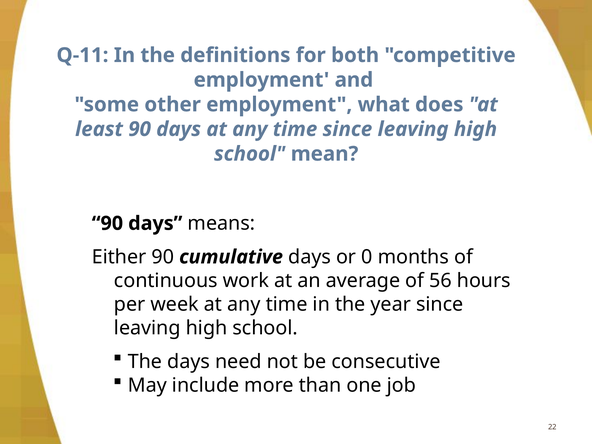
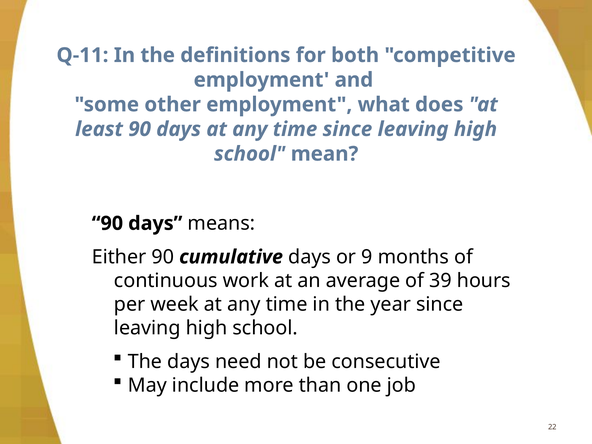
0: 0 -> 9 (367, 257)
56: 56 -> 39 (440, 281)
